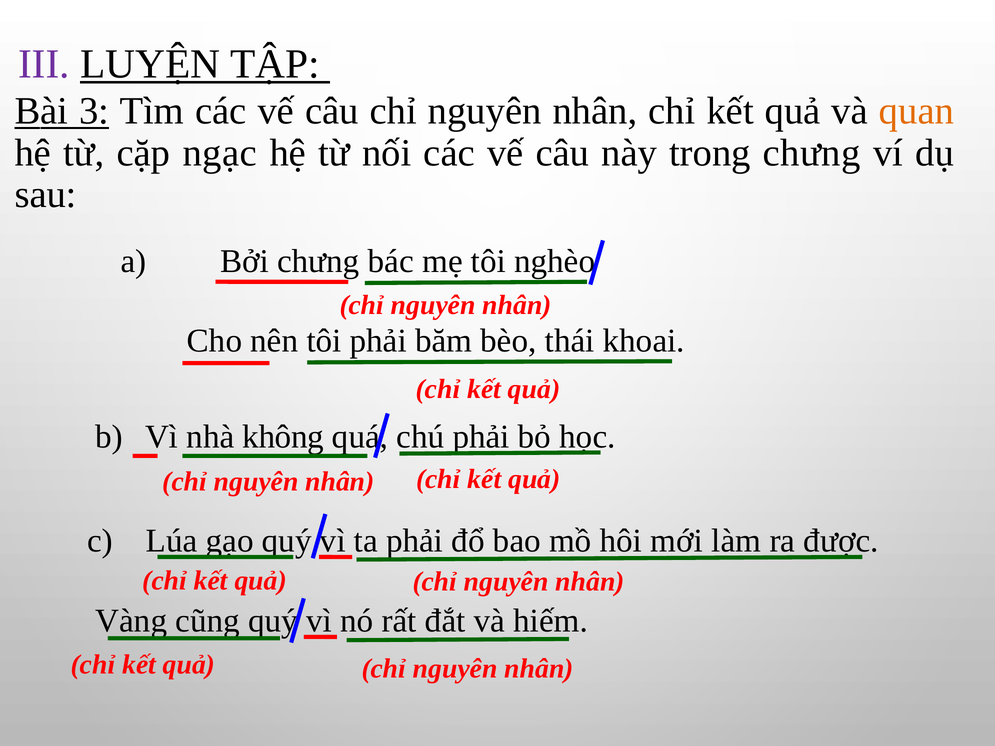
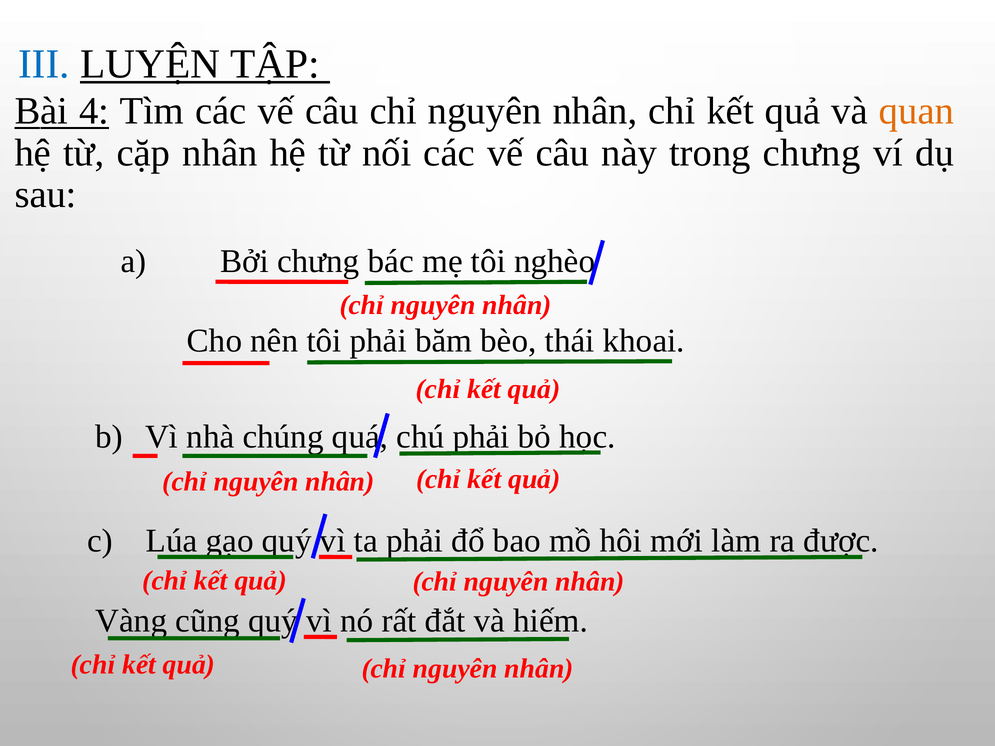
III colour: purple -> blue (44, 64)
3: 3 -> 4 (94, 111)
cặp ngạc: ngạc -> nhân (220, 153)
không: không -> chúng (283, 437)
